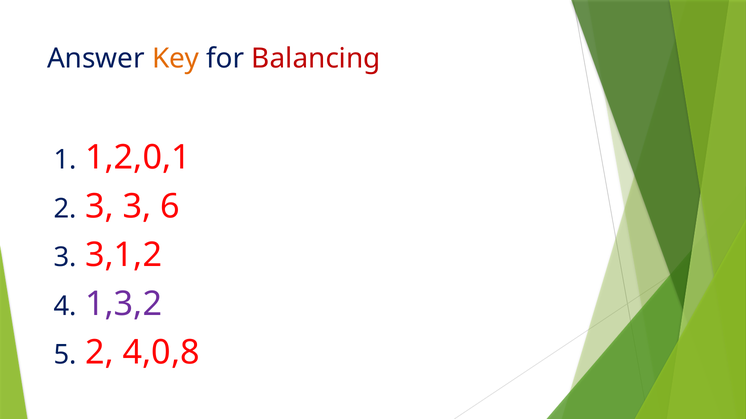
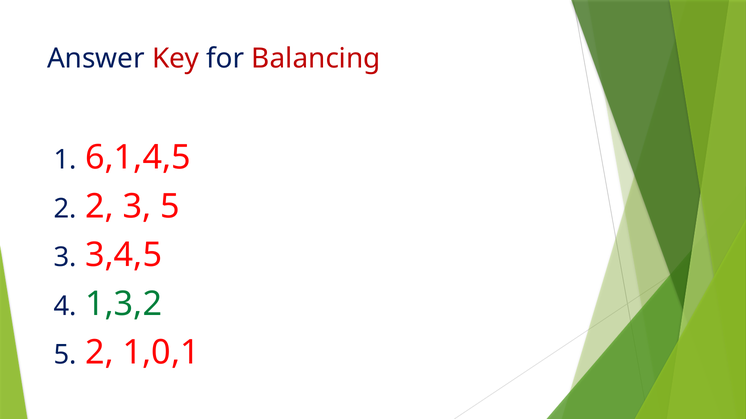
Key colour: orange -> red (176, 59)
1,2,0,1: 1,2,0,1 -> 6,1,4,5 (138, 158)
2 3: 3 -> 2 (100, 207)
3 6: 6 -> 5 (170, 207)
3,1,2: 3,1,2 -> 3,4,5 (124, 255)
1,3,2 colour: purple -> green (124, 304)
4,0,8: 4,0,8 -> 1,0,1 (161, 353)
